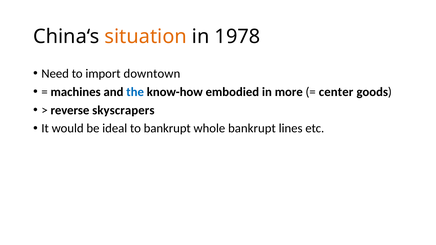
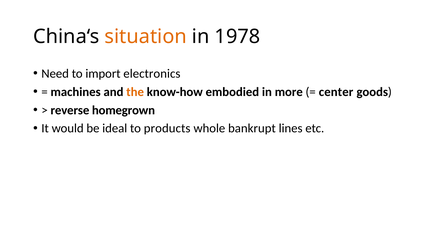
downtown: downtown -> electronics (152, 74)
the colour: blue -> orange (135, 92)
skyscrapers: skyscrapers -> homegrown (123, 110)
to bankrupt: bankrupt -> products (167, 129)
